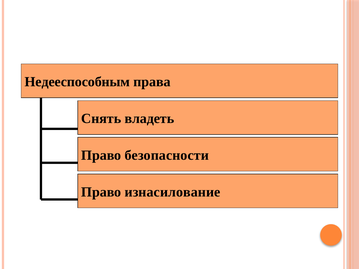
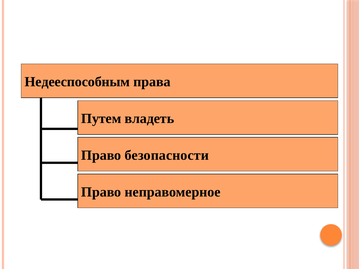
Снять: Снять -> Путем (101, 119)
изнасилование: изнасилование -> неправомерное (173, 192)
